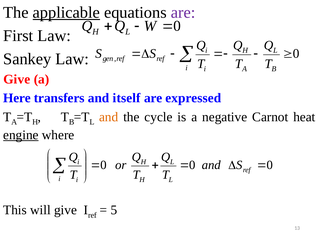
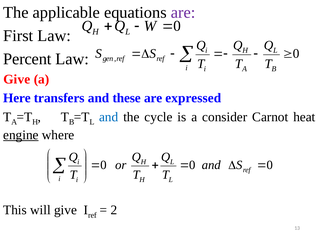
applicable underline: present -> none (66, 13)
Sankey: Sankey -> Percent (27, 59)
itself: itself -> these (127, 98)
and colour: orange -> blue (109, 117)
negative: negative -> consider (225, 117)
5: 5 -> 2 (114, 210)
